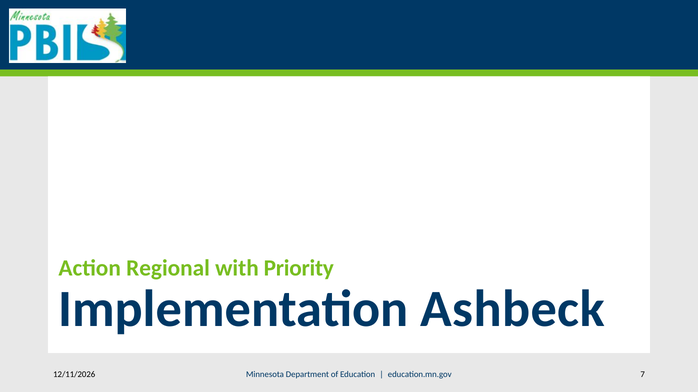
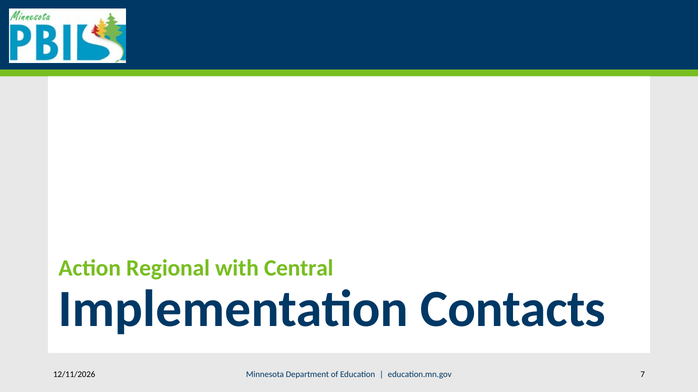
Priority: Priority -> Central (299, 269)
Ashbeck: Ashbeck -> Contacts (513, 309)
